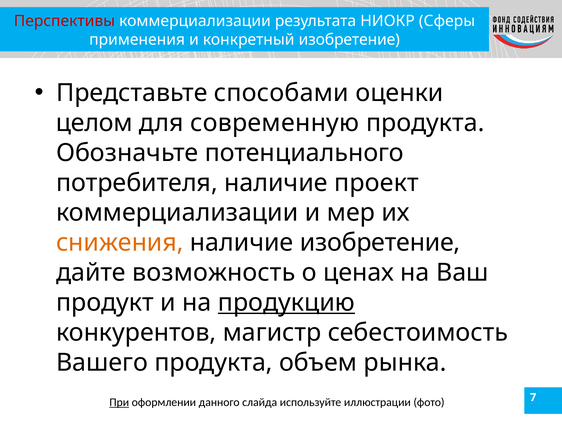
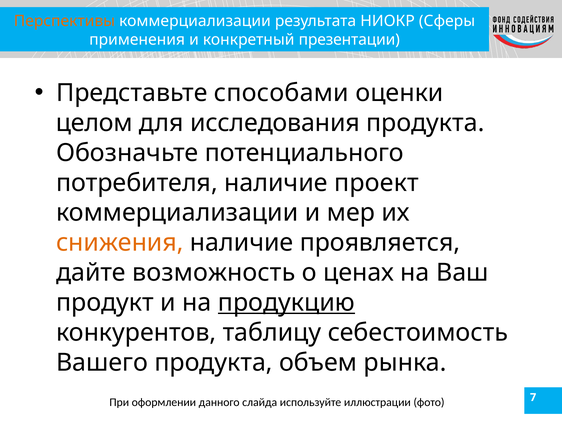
Перспективы colour: red -> orange (64, 21)
конкретный изобретение: изобретение -> презентации (349, 40)
современную: современную -> исследования (275, 123)
наличие изобретение: изобретение -> проявляется (380, 243)
магистр: магистр -> таблицу (272, 333)
При underline: present -> none (119, 403)
